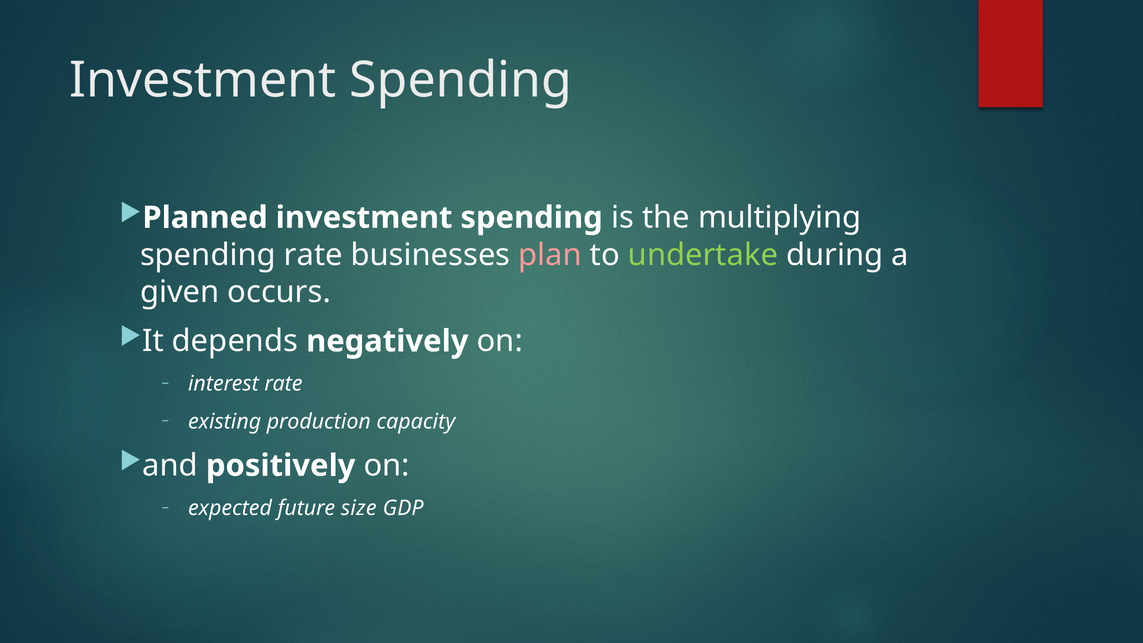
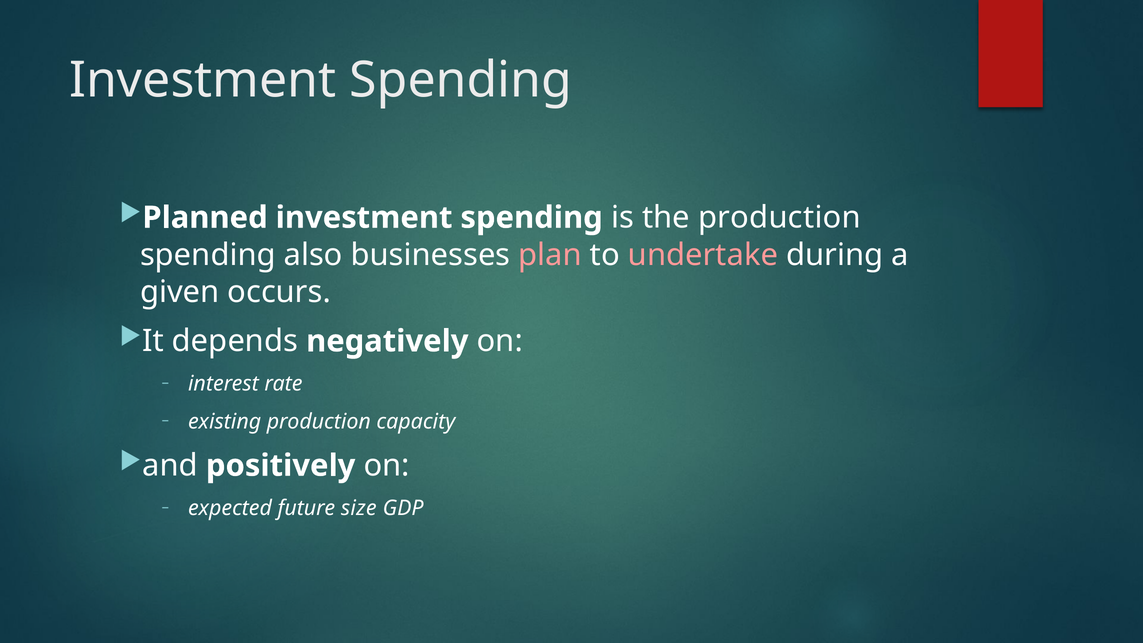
the multiplying: multiplying -> production (779, 218)
spending rate: rate -> also (313, 255)
undertake colour: light green -> pink (703, 255)
